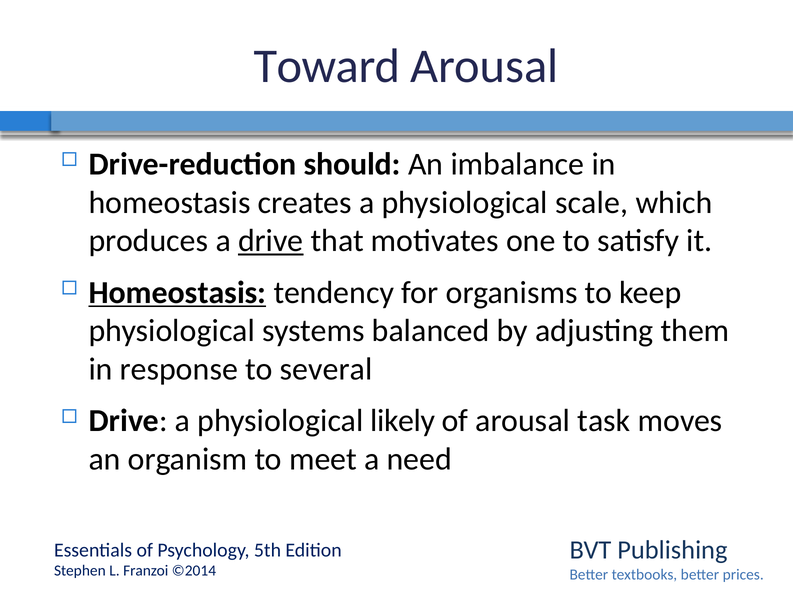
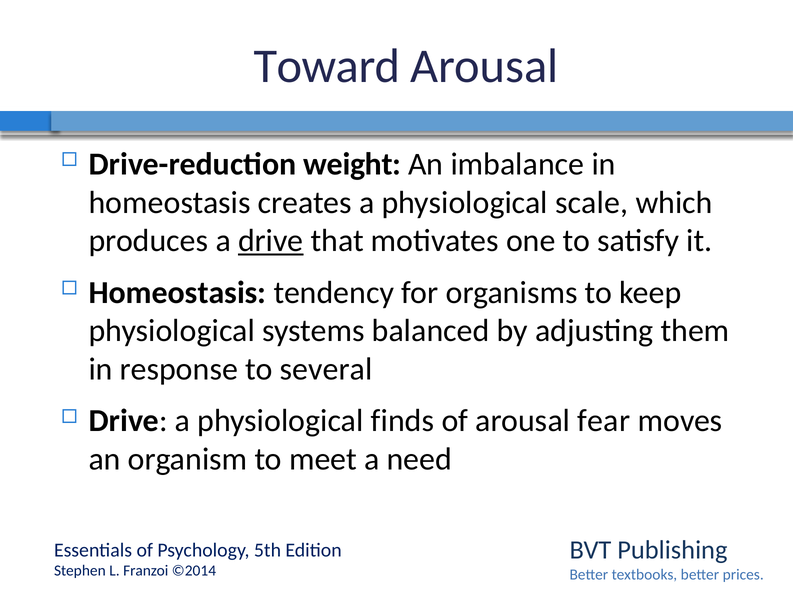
should: should -> weight (352, 164)
Homeostasis underline: present -> none (177, 292)
likely: likely -> finds (403, 421)
task: task -> fear (604, 421)
